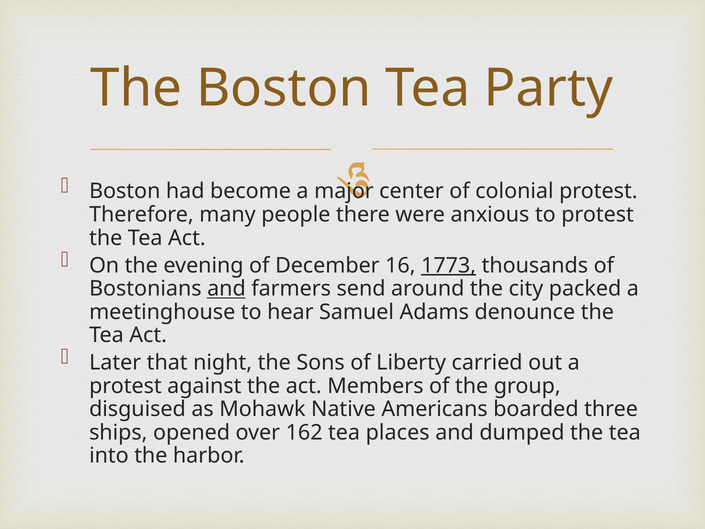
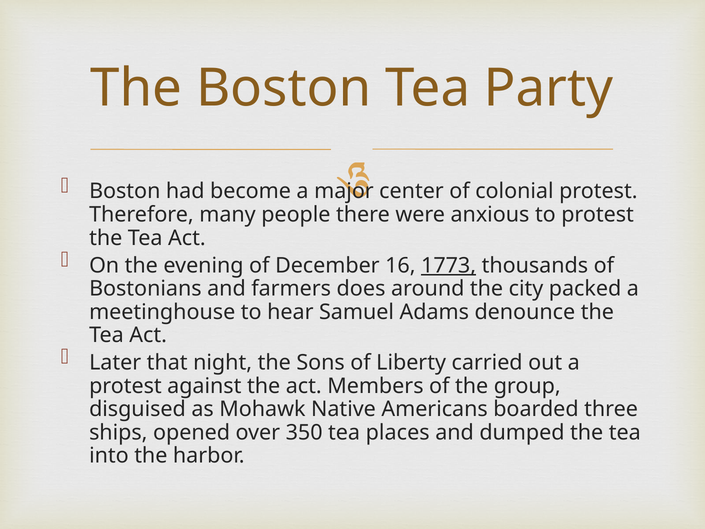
and underline: present -> none (226, 289)
send: send -> does (361, 289)
162: 162 -> 350 (304, 432)
